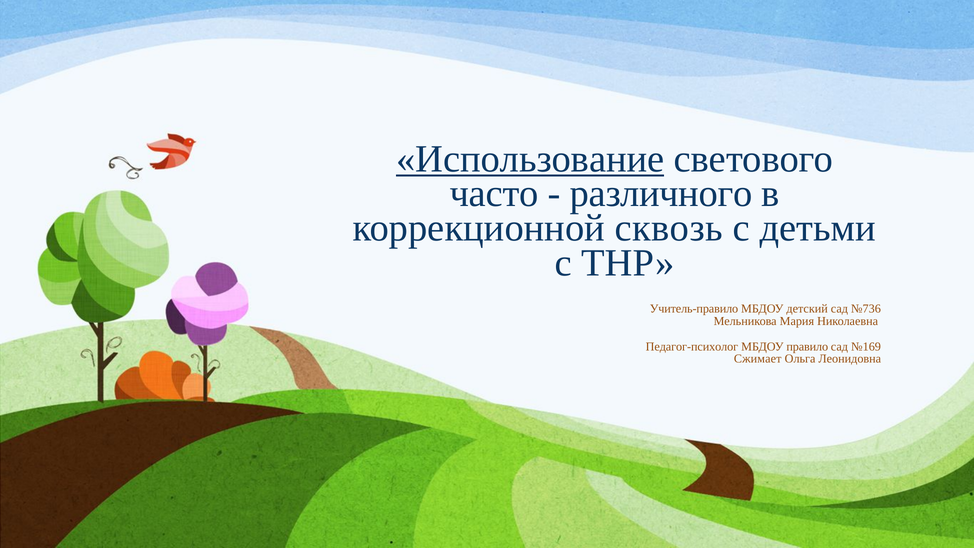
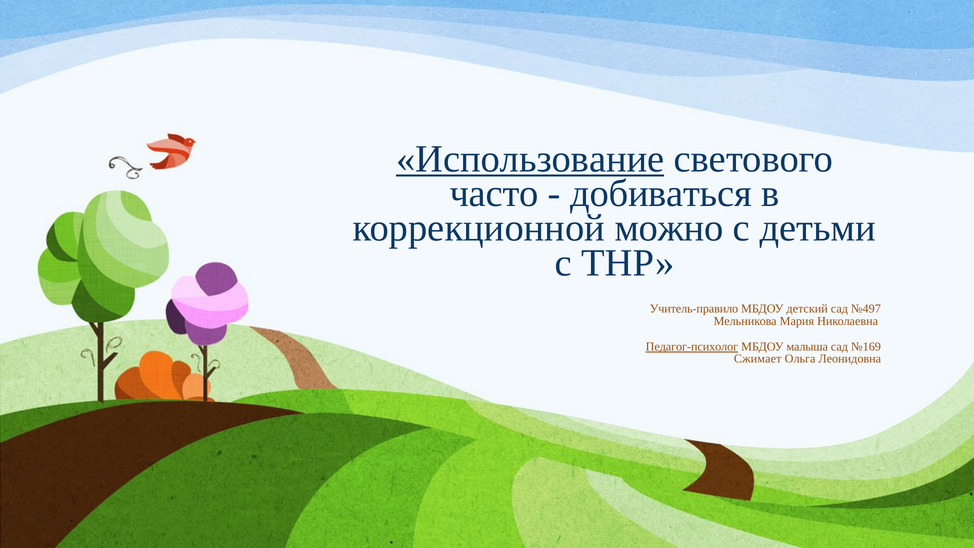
различного: различного -> добиваться (661, 194)
сквозь: сквозь -> можно (669, 228)
№736: №736 -> №497 (866, 309)
Педагог-психолог underline: none -> present (692, 347)
правило: правило -> малыша (807, 347)
